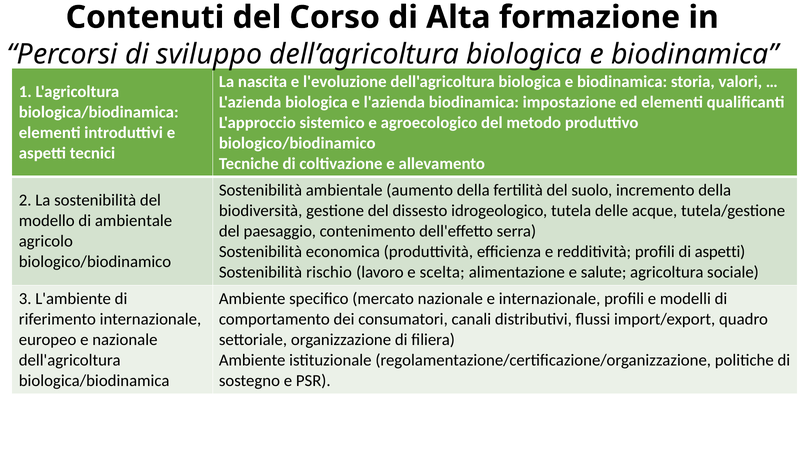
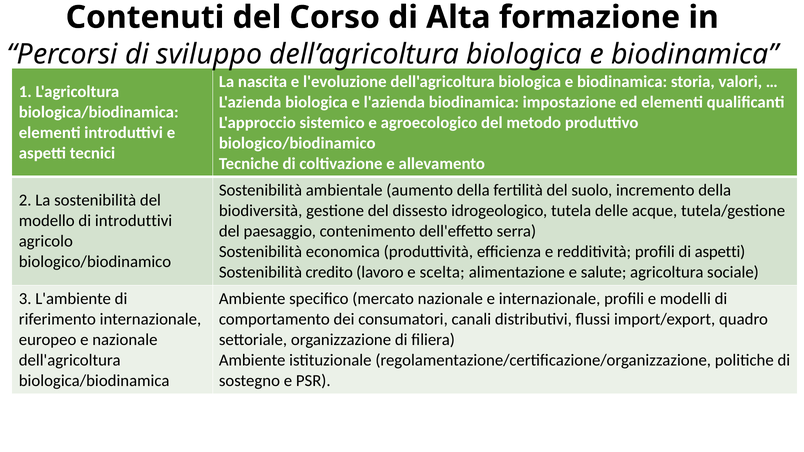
di ambientale: ambientale -> introduttivi (134, 221)
rischio: rischio -> credito (329, 272)
